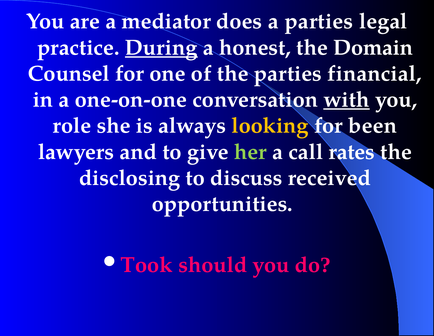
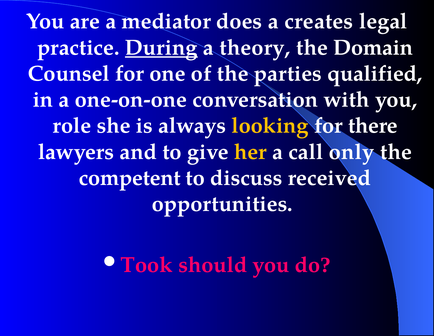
a parties: parties -> creates (319, 21)
honest: honest -> theory (255, 47)
financial: financial -> qualified (375, 74)
with underline: present -> none (346, 100)
been: been -> there (373, 126)
her colour: light green -> yellow (250, 152)
rates: rates -> only (352, 152)
disclosing: disclosing -> competent (130, 178)
